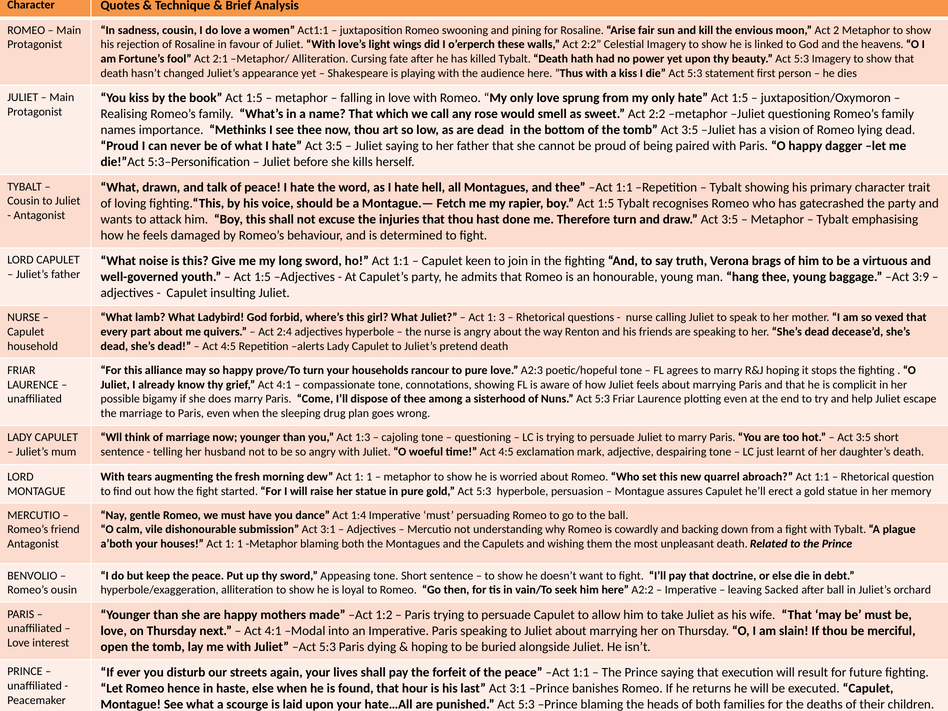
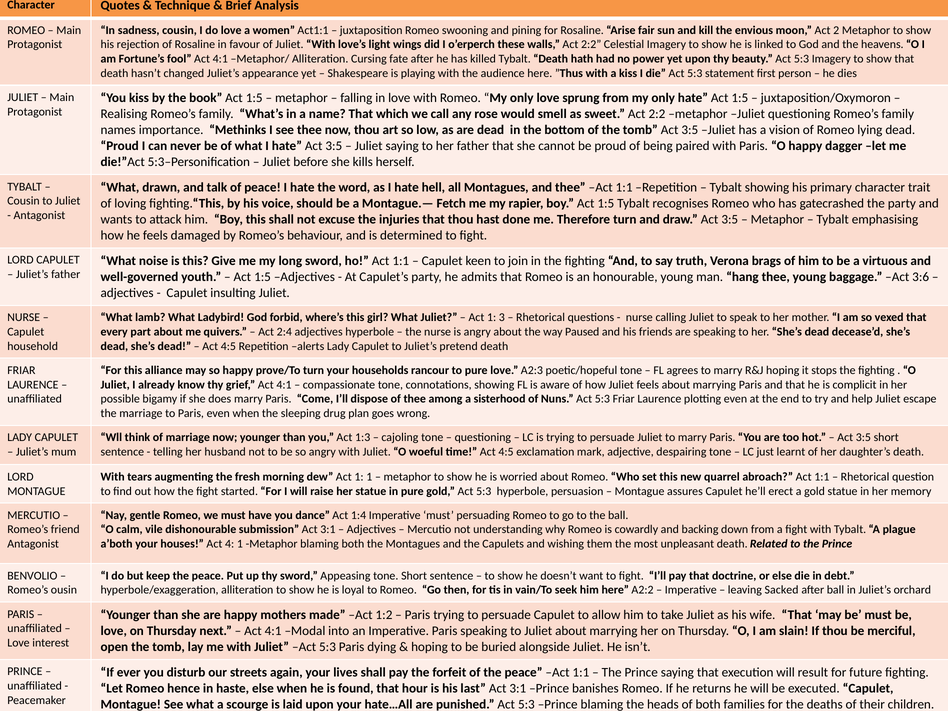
fool Act 2:1: 2:1 -> 4:1 (220, 59)
3:9: 3:9 -> 3:6 (921, 277)
Renton: Renton -> Paused (582, 332)
houses Act 1: 1 -> 4 (230, 544)
